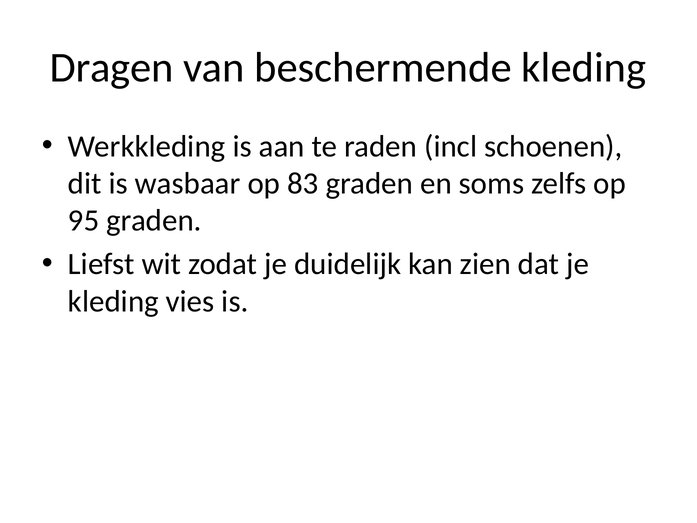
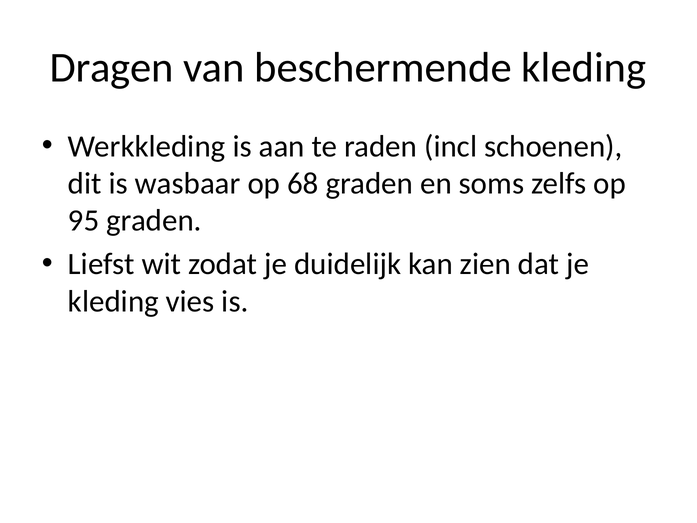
83: 83 -> 68 (303, 183)
